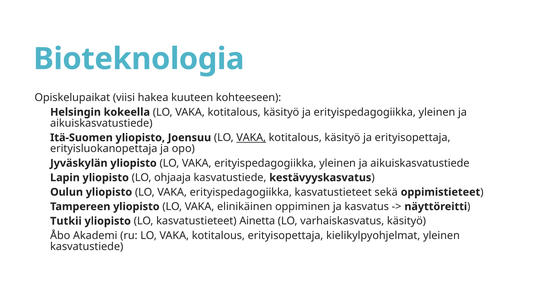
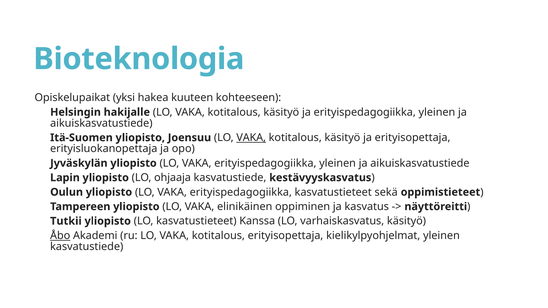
viisi: viisi -> yksi (124, 98)
kokeella: kokeella -> hakijalle (127, 112)
Ainetta: Ainetta -> Kanssa (257, 221)
Åbo underline: none -> present (60, 236)
